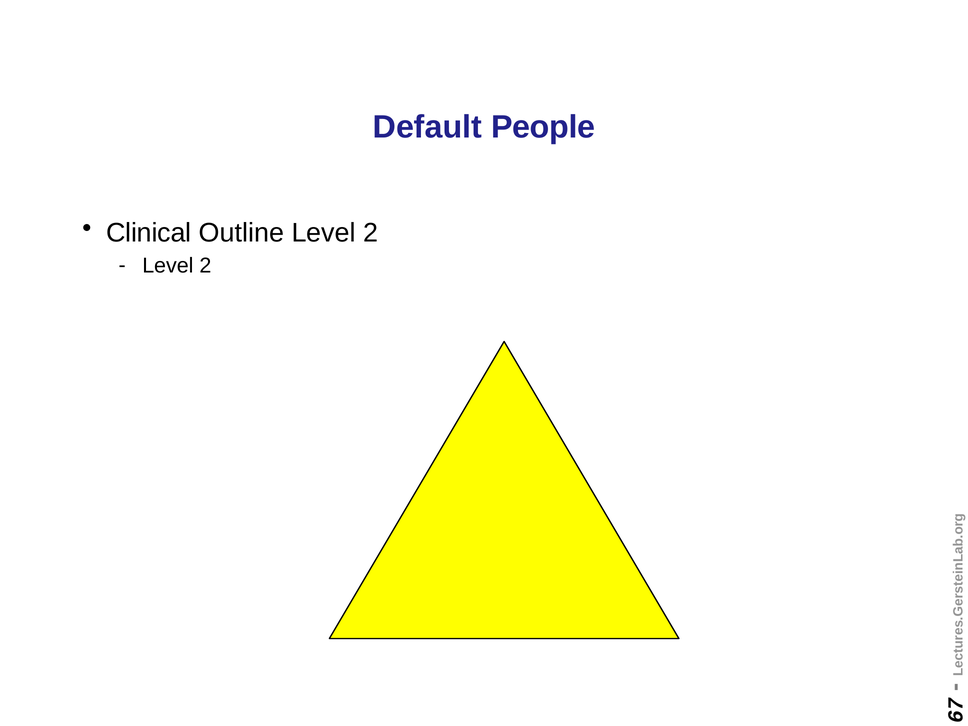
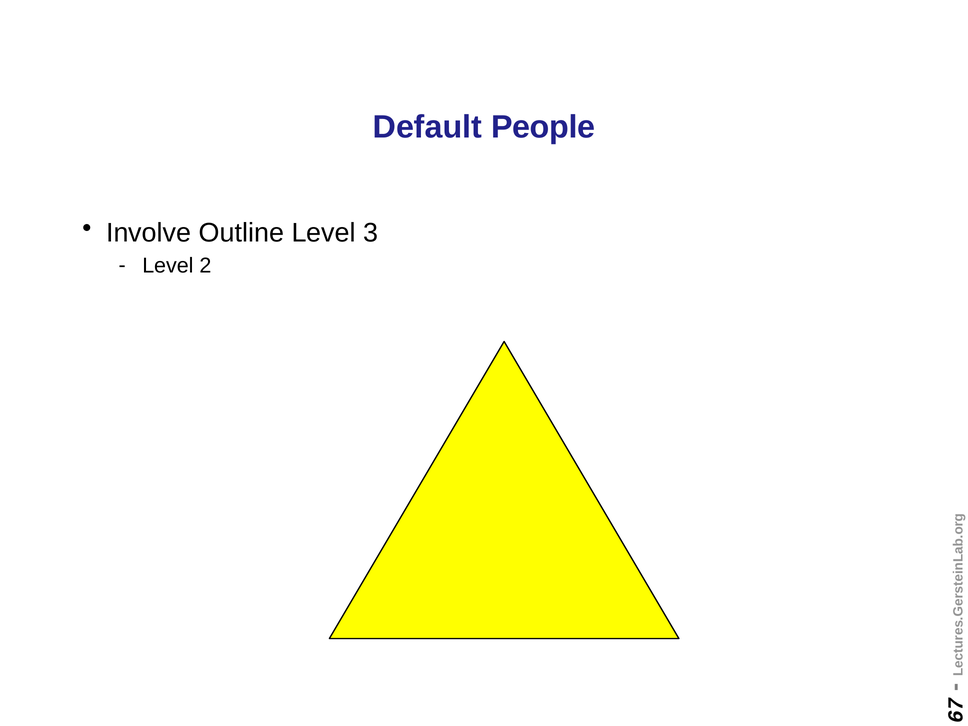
Clinical: Clinical -> Involve (149, 233)
Outline Level 2: 2 -> 3 (371, 233)
